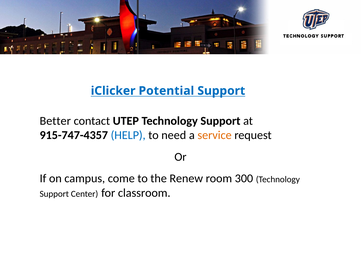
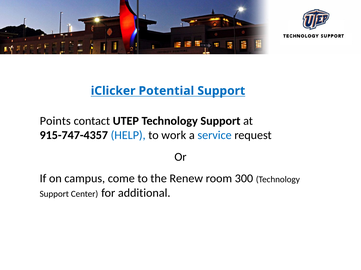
Better: Better -> Points (55, 121)
need: need -> work (174, 136)
service colour: orange -> blue (215, 136)
classroom: classroom -> additional (144, 193)
